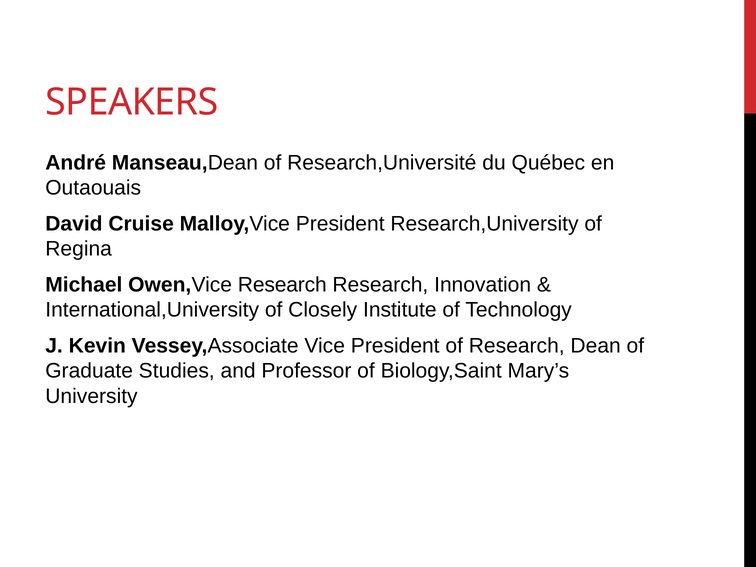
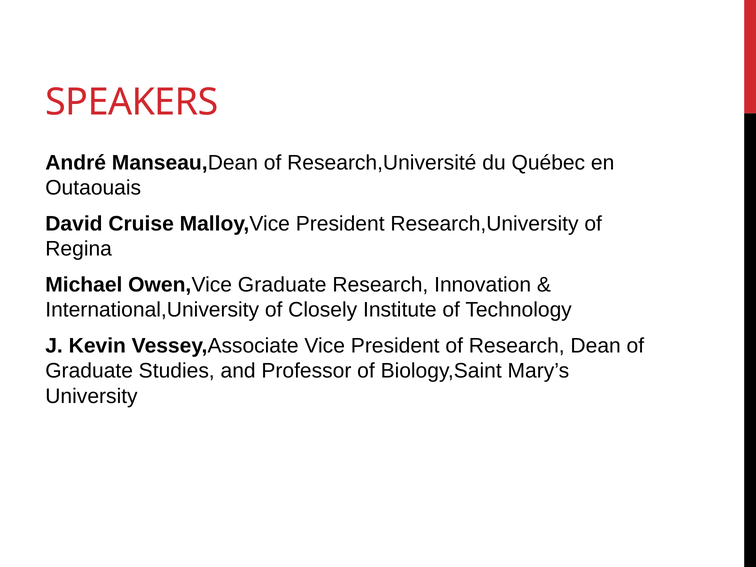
Research: Research -> Graduate (282, 285)
